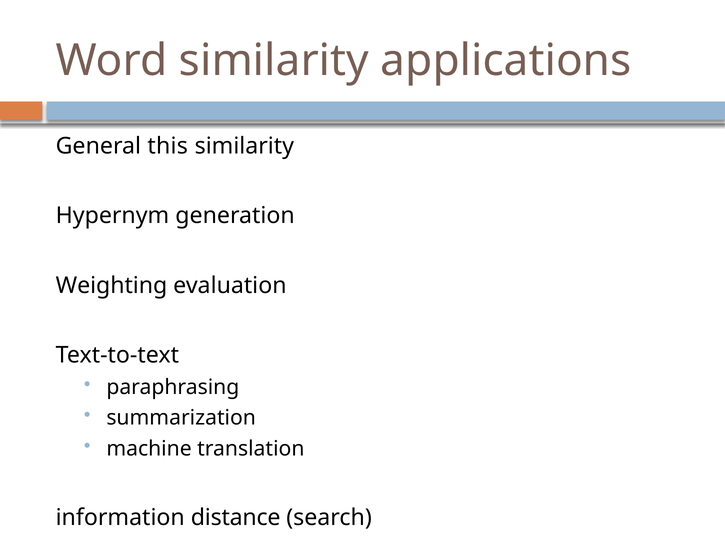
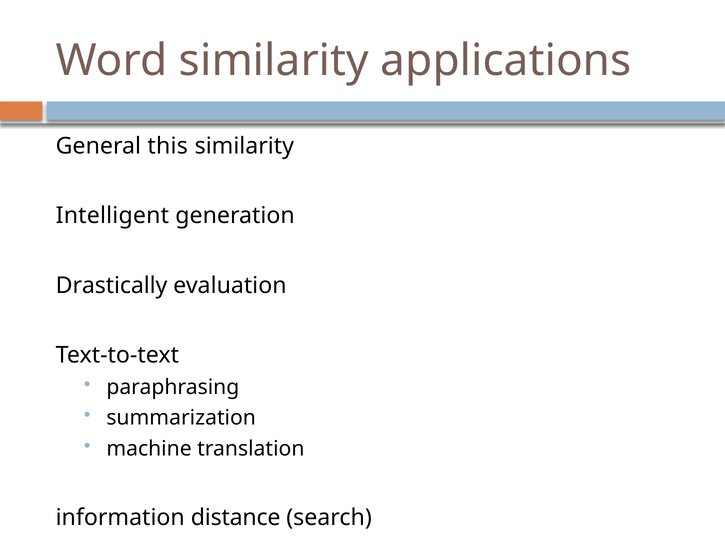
Hypernym: Hypernym -> Intelligent (112, 216)
Weighting: Weighting -> Drastically (112, 285)
